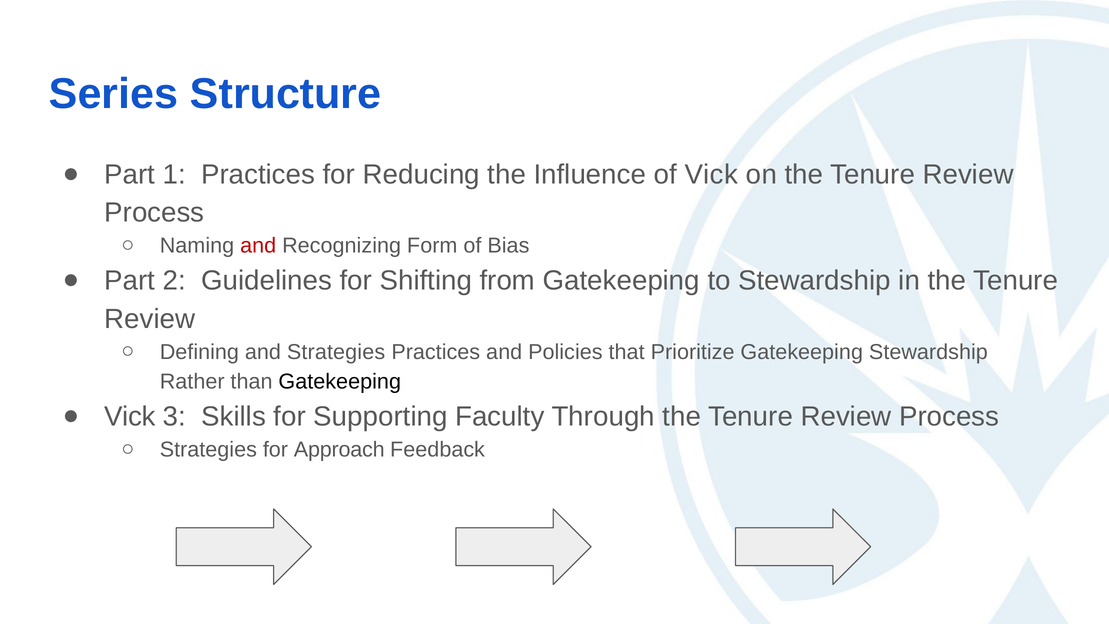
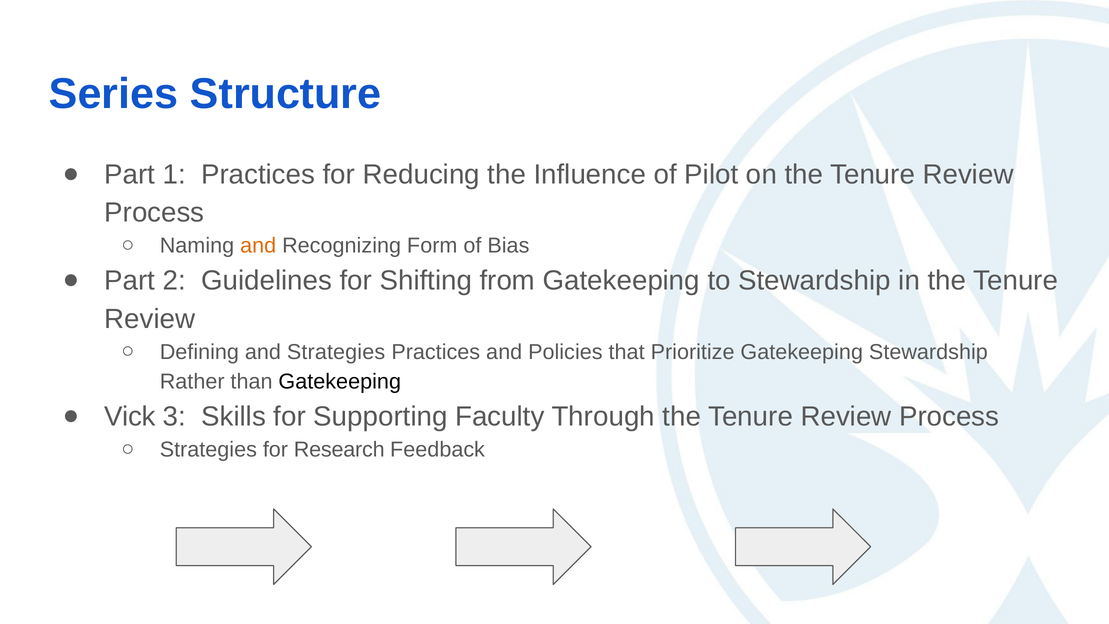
of Vick: Vick -> Pilot (711, 174)
and colour: red -> orange (258, 246)
Approach: Approach -> Research (339, 450)
